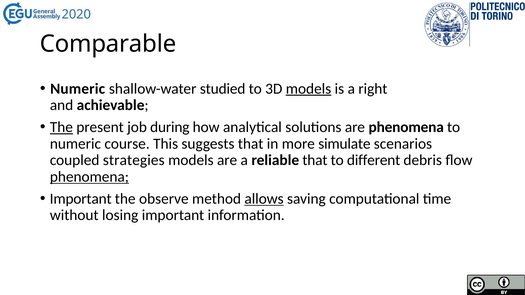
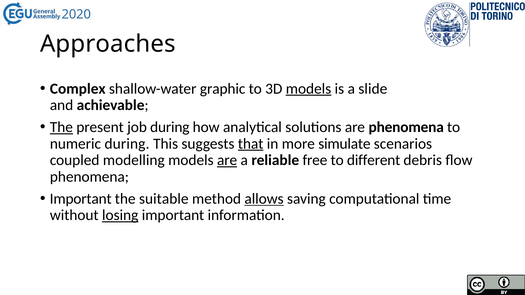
Comparable: Comparable -> Approaches (108, 44)
Numeric: Numeric -> Complex (78, 89)
studied: studied -> graphic (223, 89)
right: right -> slide (373, 89)
numeric course: course -> during (127, 144)
that underline: none -> present (251, 144)
strategies: strategies -> modelling (134, 160)
are underline: none -> present (227, 160)
reliable that: that -> free (315, 160)
phenomena underline: present -> none (89, 177)
observe: observe -> suitable (164, 199)
losing underline: none -> present (120, 215)
